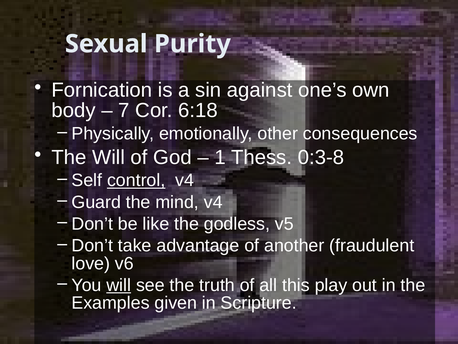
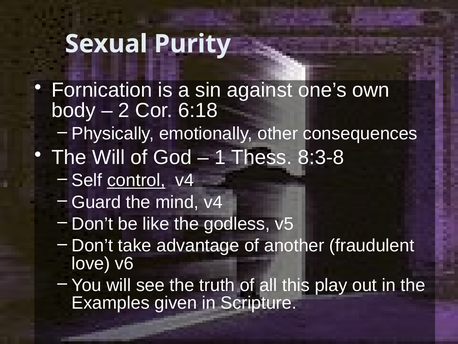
7: 7 -> 2 (124, 110)
0:3-8: 0:3-8 -> 8:3-8 (321, 157)
will underline: present -> none (119, 285)
